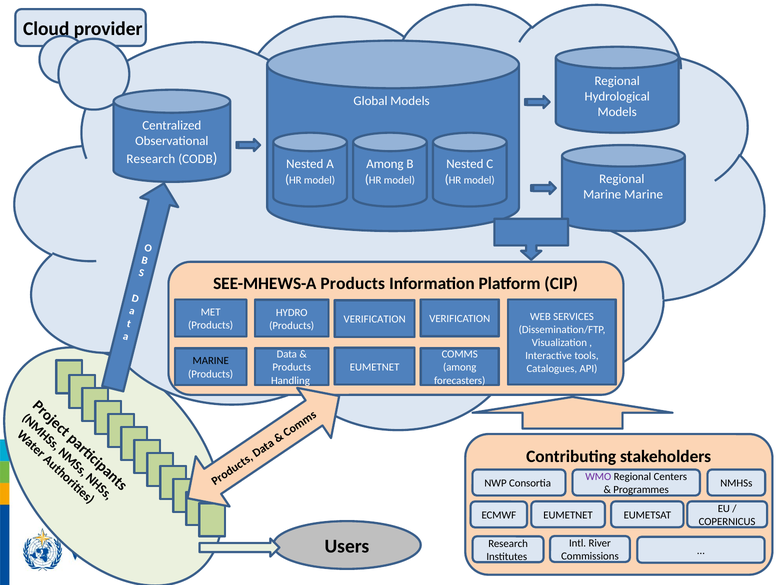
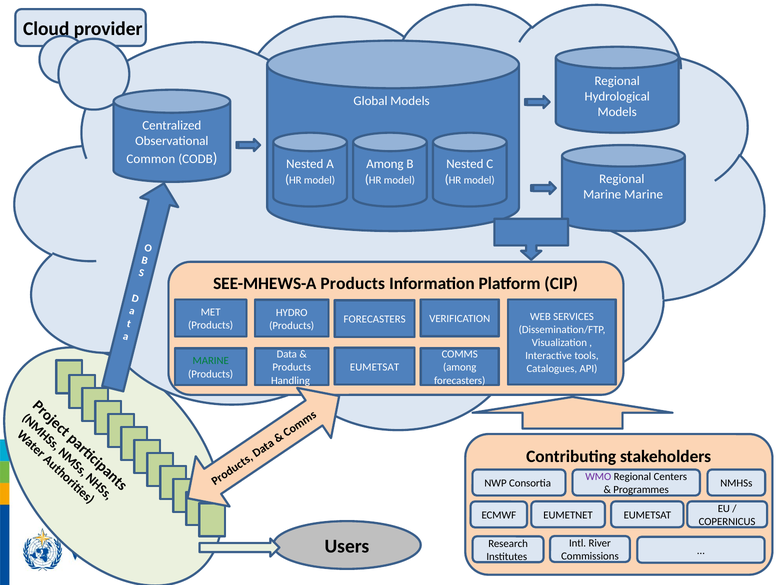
Research: Research -> Common (151, 159)
VERIFICATION: VERIFICATION -> FORECASTERS (375, 319)
MARINE colour: black -> green (211, 361)
EUMETNET: EUMETNET -> EUMETSAT (375, 367)
